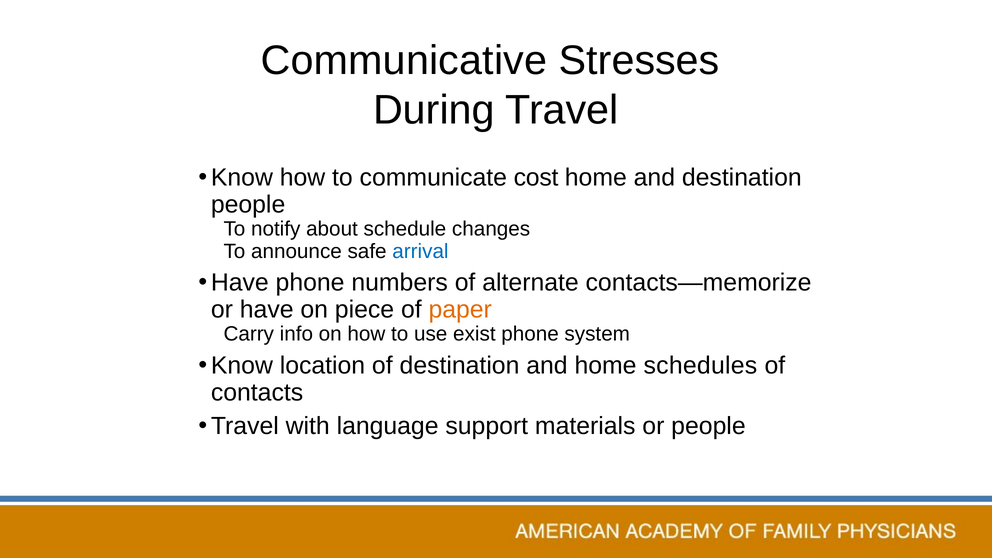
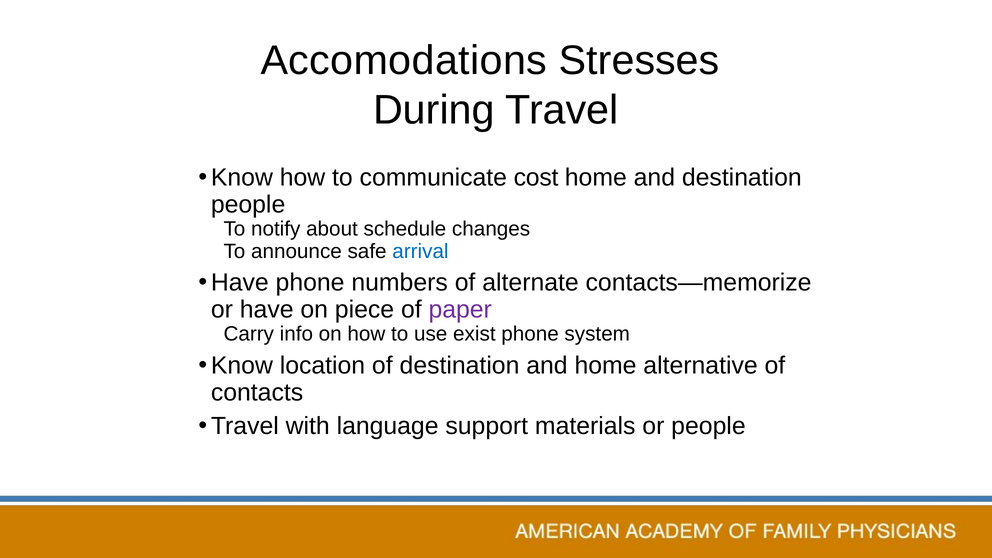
Communicative: Communicative -> Accomodations (404, 60)
paper colour: orange -> purple (460, 309)
schedules: schedules -> alternative (701, 366)
